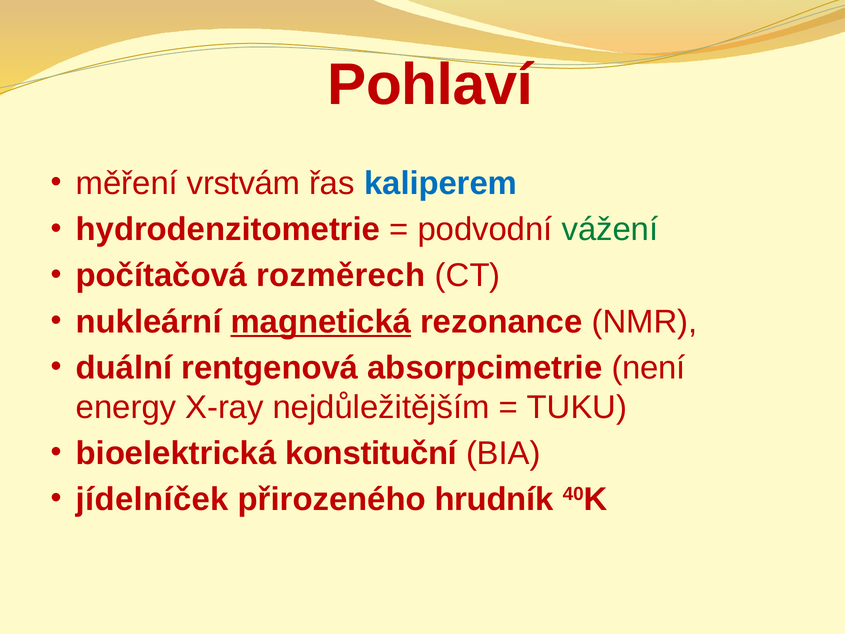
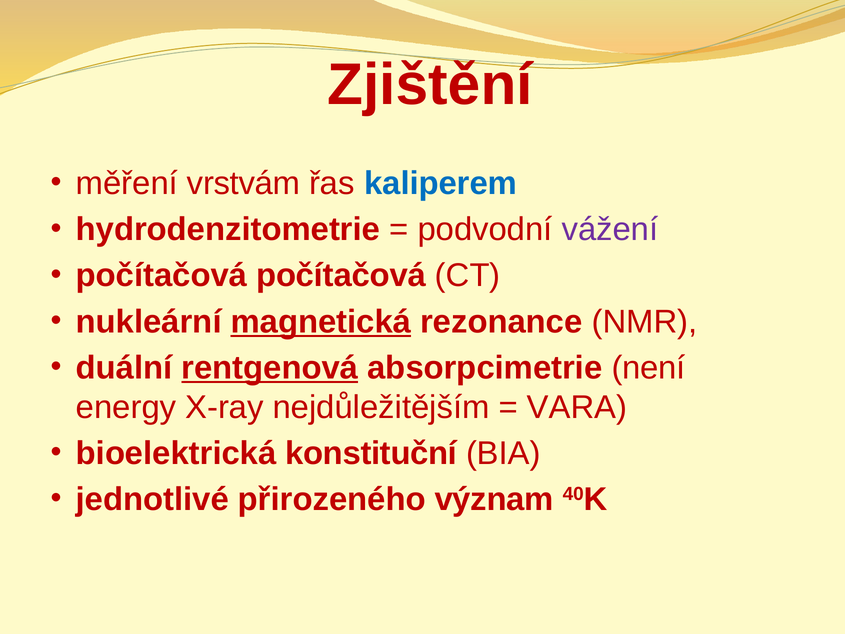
Pohlaví: Pohlaví -> Zjištění (430, 85)
vážení colour: green -> purple (610, 229)
počítačová rozměrech: rozměrech -> počítačová (341, 275)
rentgenová underline: none -> present (270, 368)
TUKU: TUKU -> VARA (577, 407)
jídelníček: jídelníček -> jednotlivé (152, 499)
hrudník: hrudník -> význam (494, 499)
